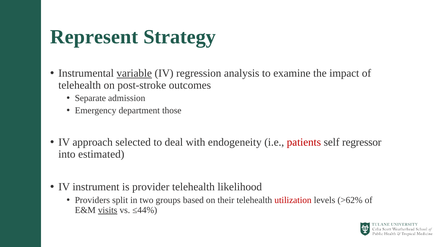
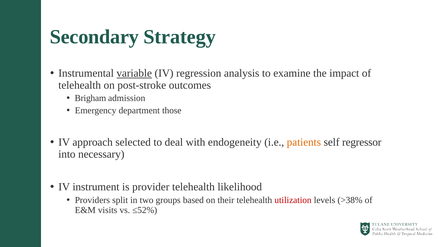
Represent: Represent -> Secondary (94, 37)
Separate: Separate -> Brigham (90, 98)
patients colour: red -> orange (304, 142)
estimated: estimated -> necessary (101, 154)
>62%: >62% -> >38% (350, 200)
visits underline: present -> none (108, 210)
≤44%: ≤44% -> ≤52% (145, 210)
